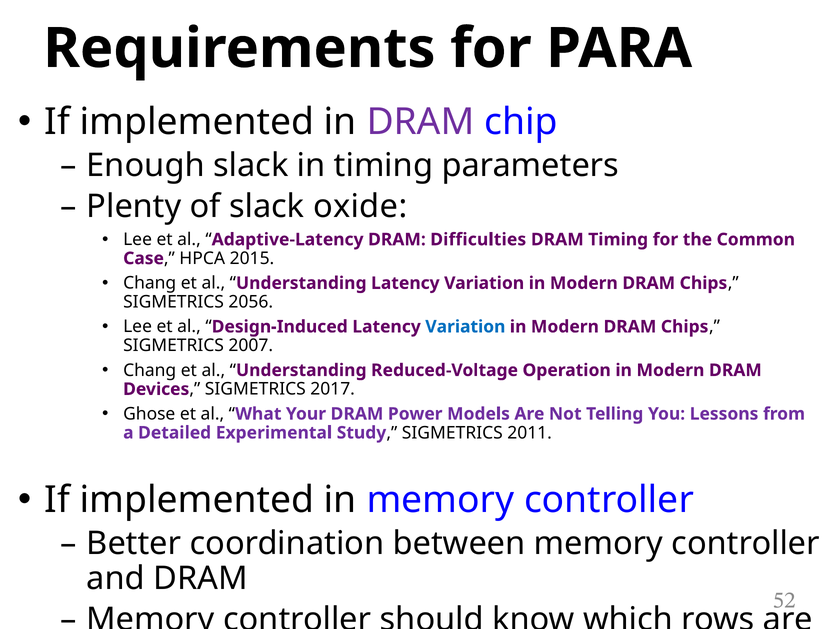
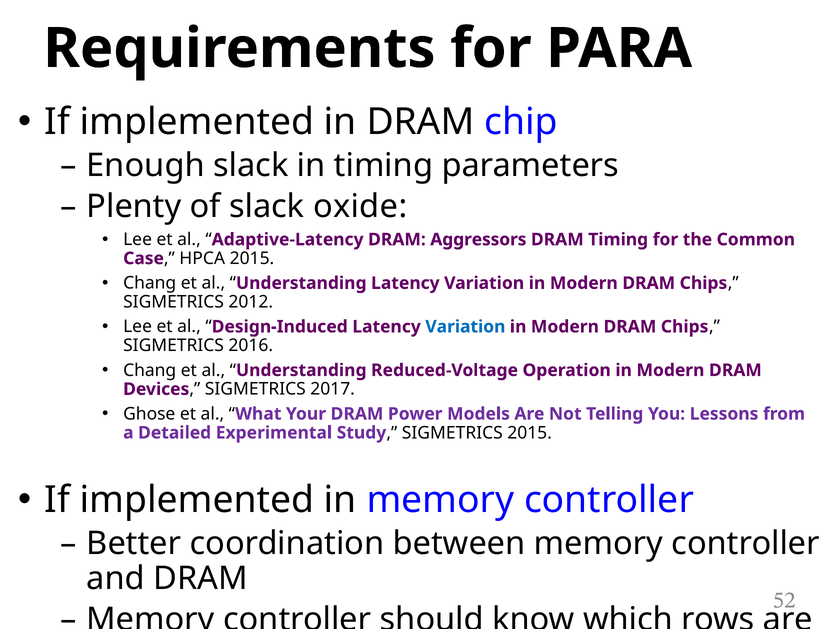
DRAM colour: purple -> black (421, 122)
Difficulties: Difficulties -> Aggressors (478, 240)
2056: 2056 -> 2012 (251, 302)
2007: 2007 -> 2016 (251, 346)
SIGMETRICS 2011: 2011 -> 2015 (530, 433)
